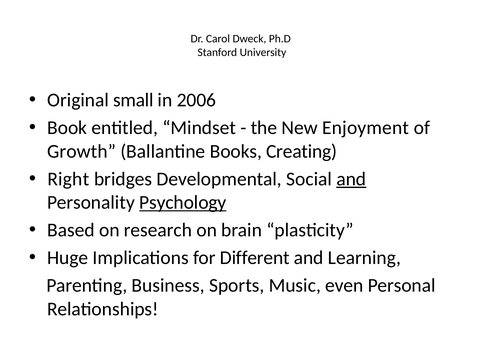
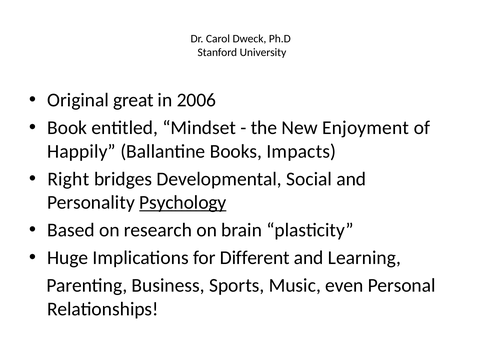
small: small -> great (133, 100)
Growth: Growth -> Happily (82, 151)
Creating: Creating -> Impacts (301, 151)
and underline: present -> none (351, 179)
